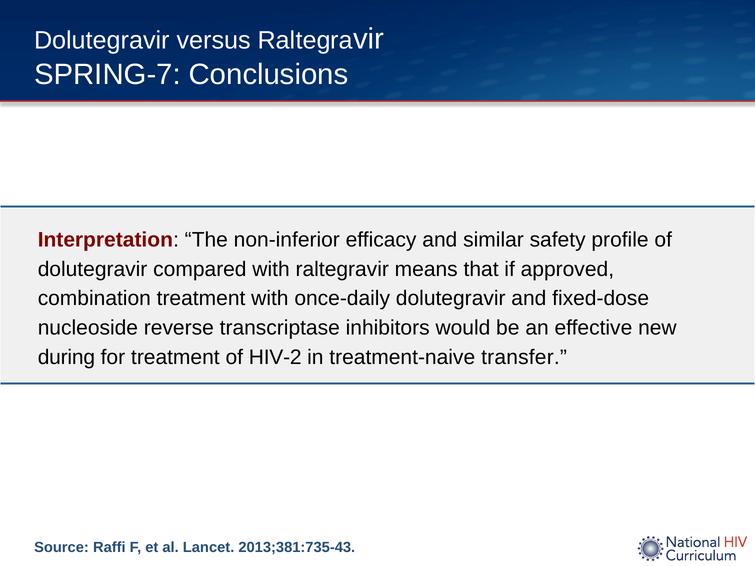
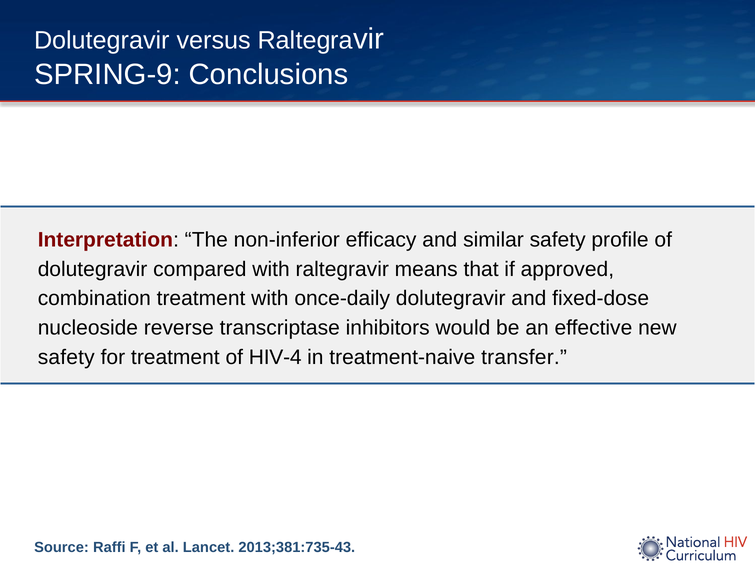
SPRING-7: SPRING-7 -> SPRING-9 (107, 74)
during: during -> safety (66, 357)
HIV-2: HIV-2 -> HIV-4 (275, 357)
